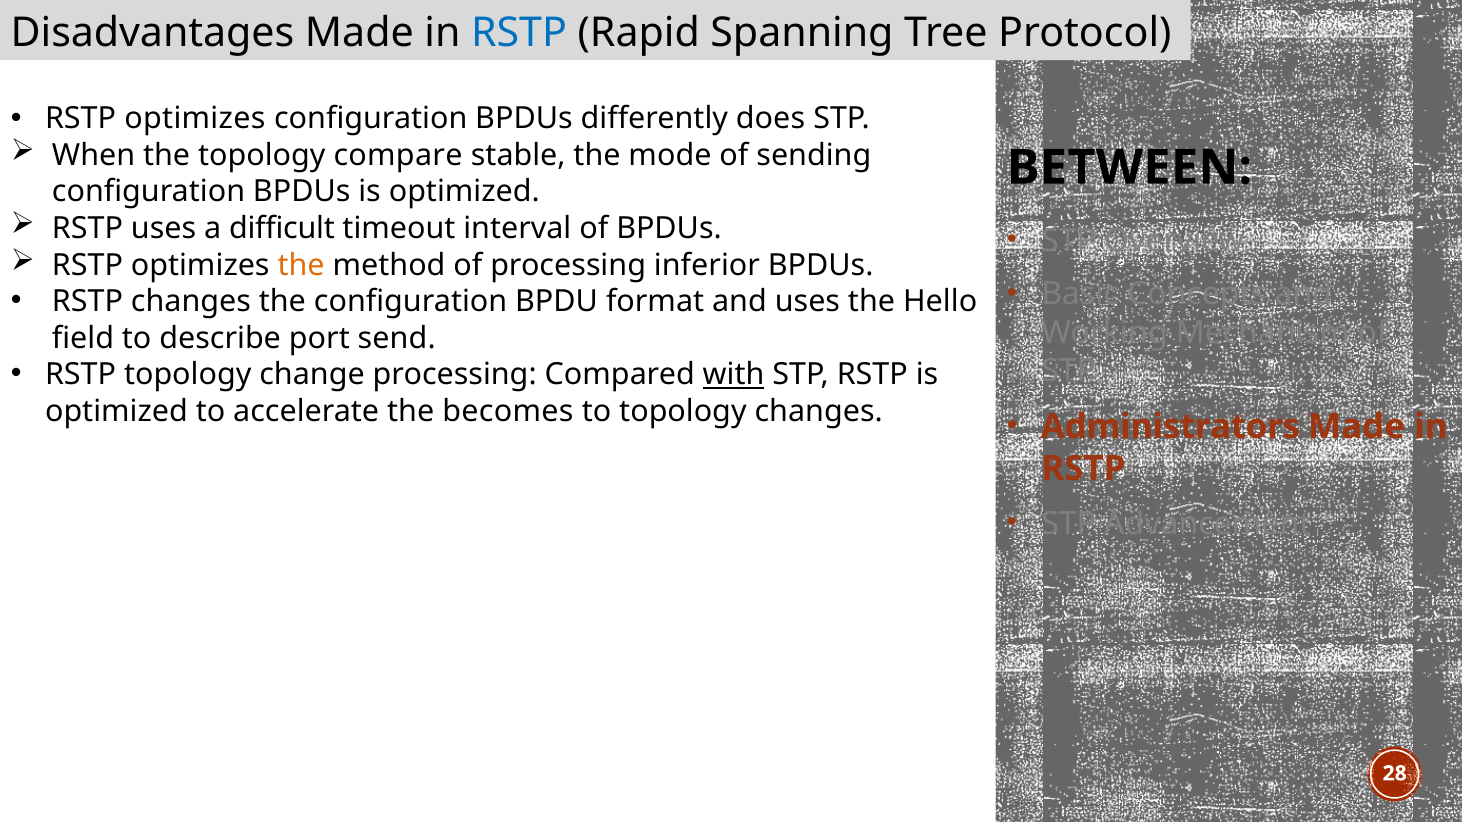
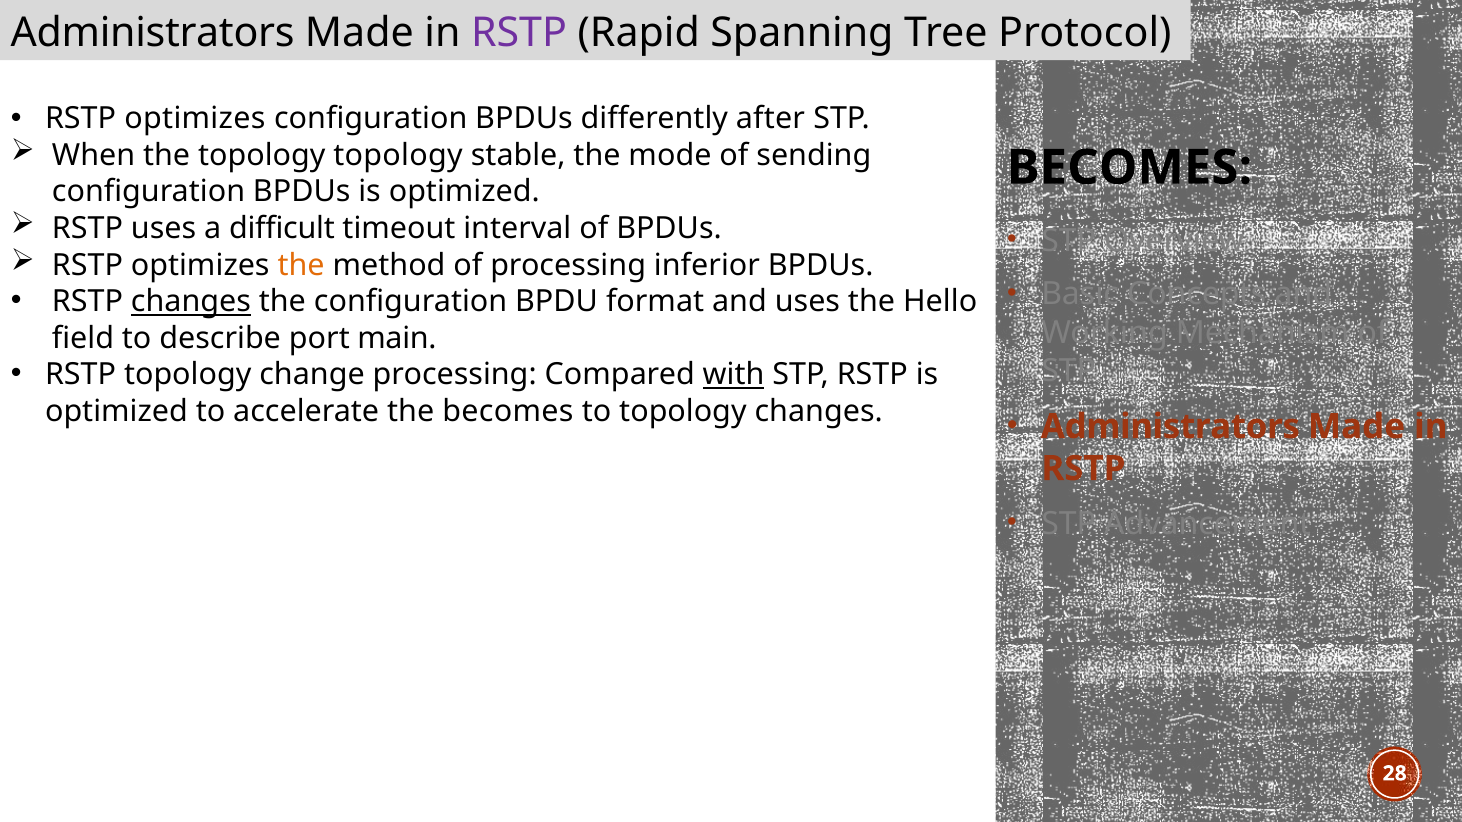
Disadvantages: Disadvantages -> Administrators (153, 33)
RSTP colour: blue -> purple (519, 33)
does: does -> after (770, 119)
topology compare: compare -> topology (398, 155)
BETWEEN: BETWEEN -> BECOMES (1130, 168)
changes underline: none -> present (191, 302)
send: send -> main (397, 338)
